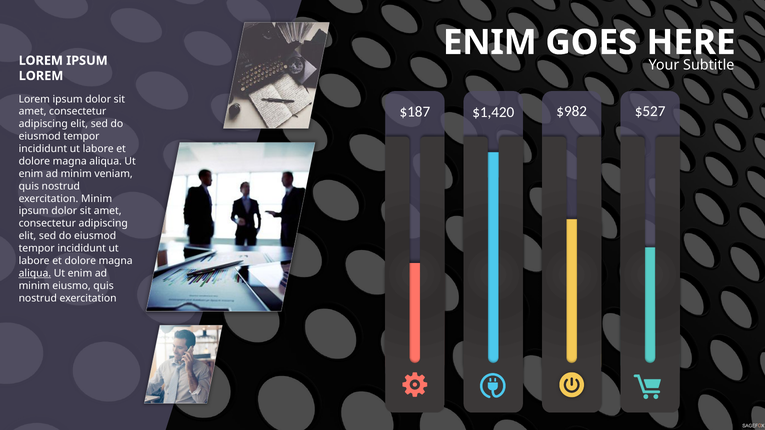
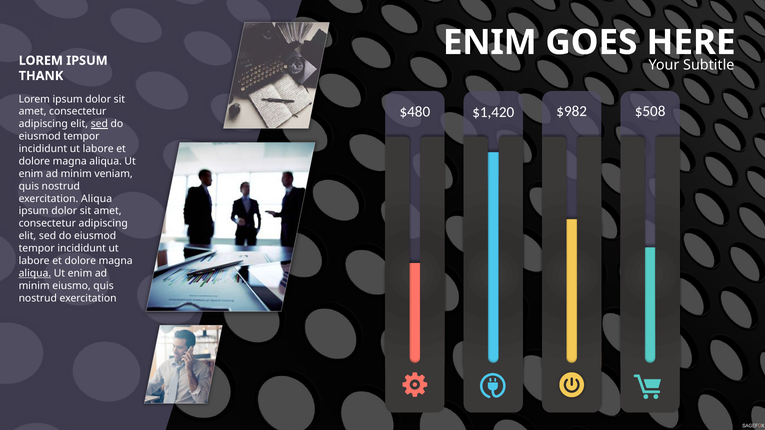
LOREM: LOREM -> THANK (41, 76)
$187: $187 -> $480 (415, 112)
$527: $527 -> $508 (650, 111)
sed underline: none -> present (99, 124)
exercitation Minim: Minim -> Aliqua (97, 199)
